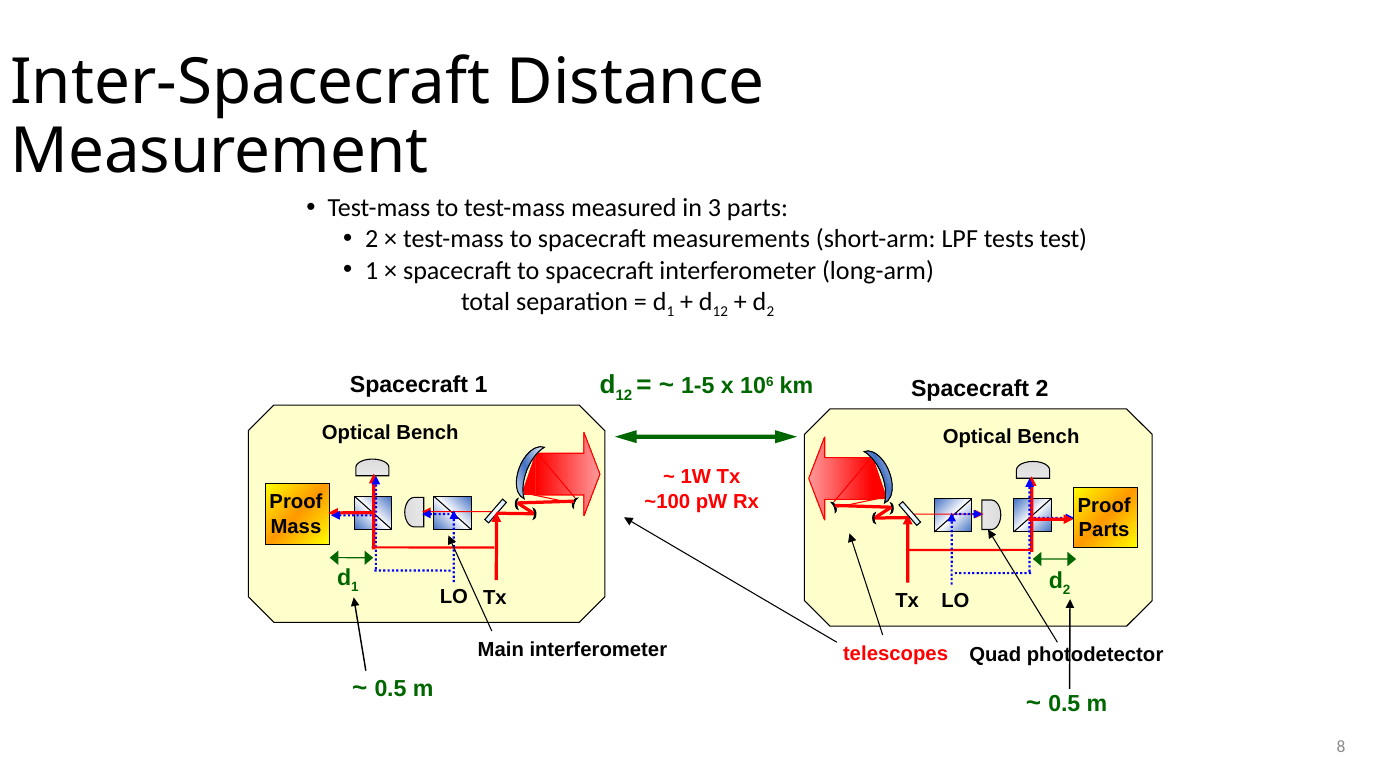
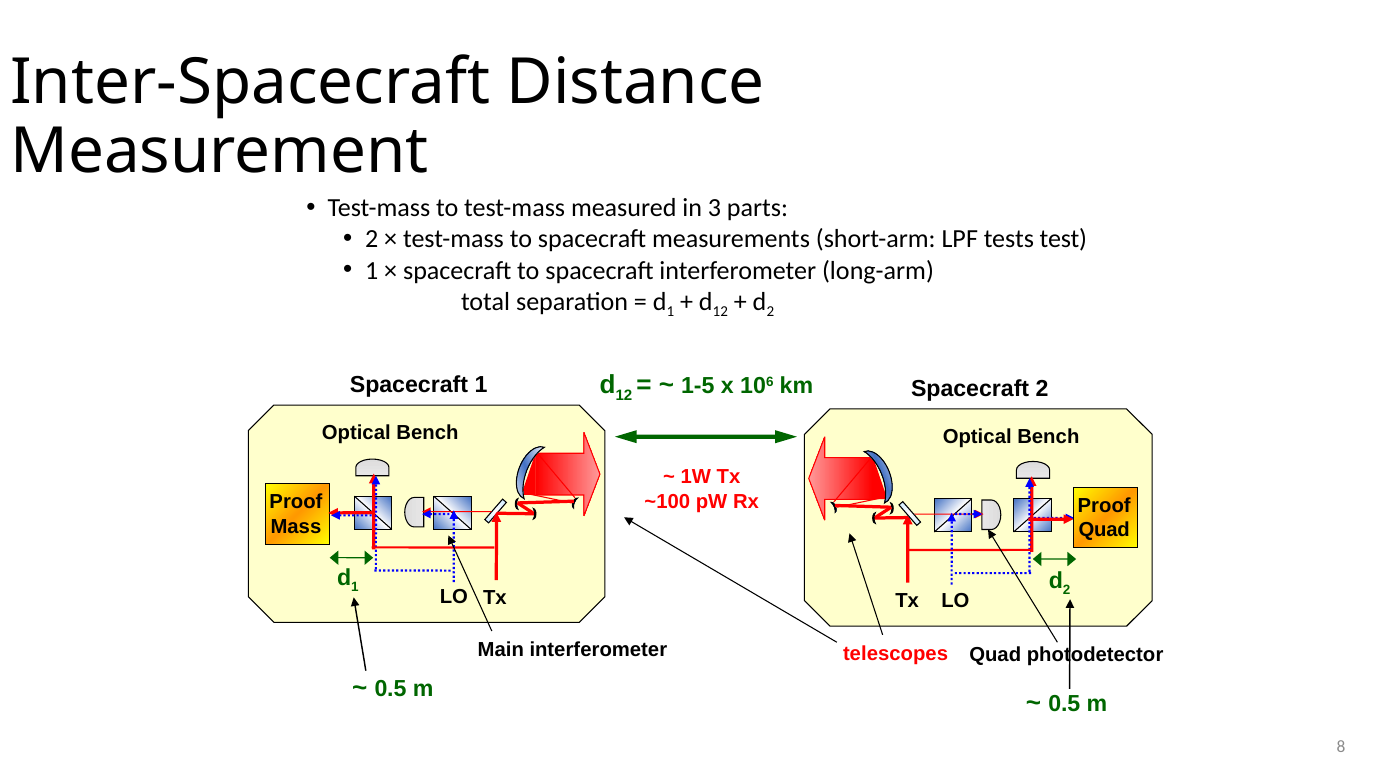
Parts: Parts -> Quad (1104, 530)
